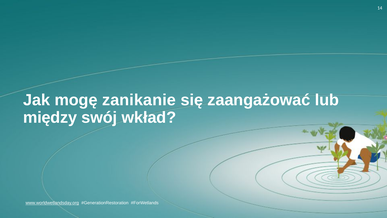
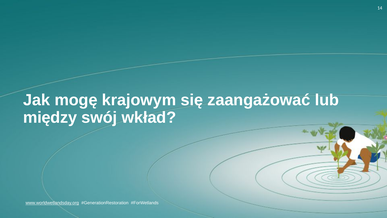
zanikanie: zanikanie -> krajowym (139, 100)
